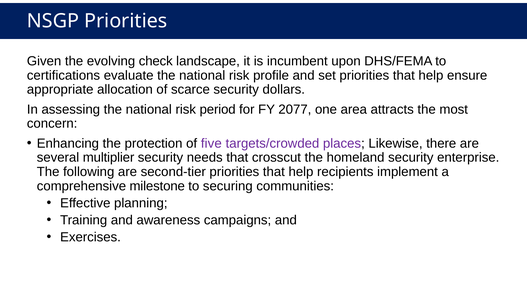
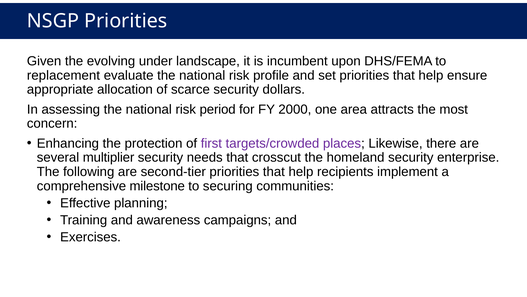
check: check -> under (156, 61)
certifications: certifications -> replacement (63, 75)
2077: 2077 -> 2000 (295, 109)
five: five -> first (211, 143)
